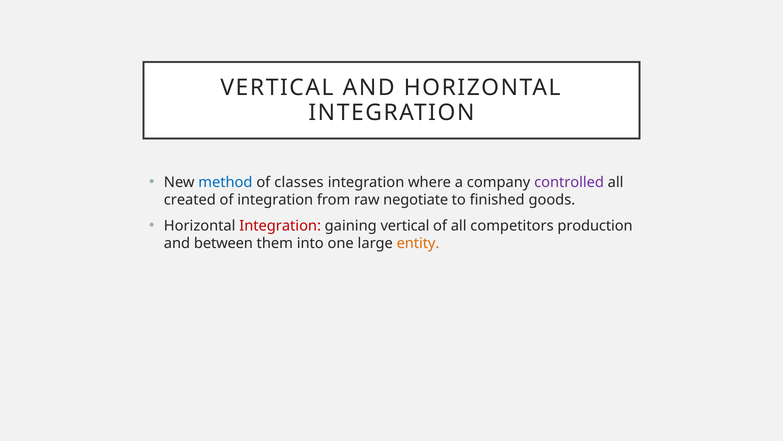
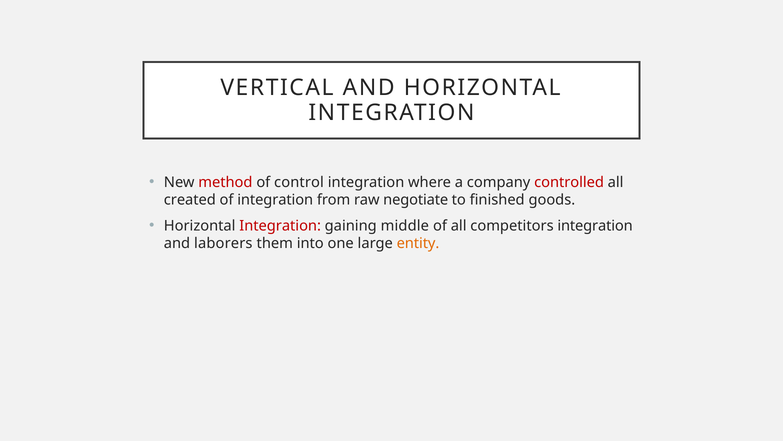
method colour: blue -> red (225, 182)
classes: classes -> control (299, 182)
controlled colour: purple -> red (569, 182)
gaining vertical: vertical -> middle (405, 226)
competitors production: production -> integration (595, 226)
between: between -> laborers (223, 243)
